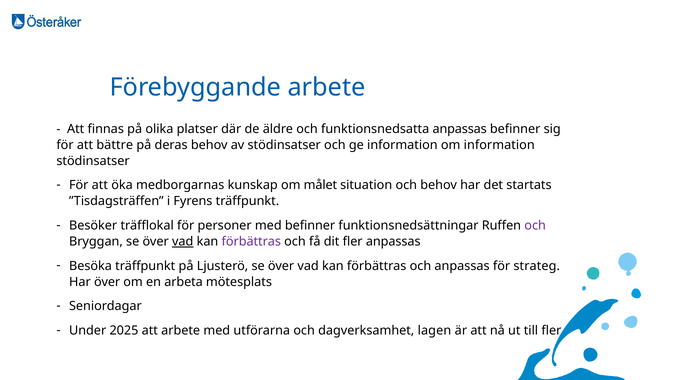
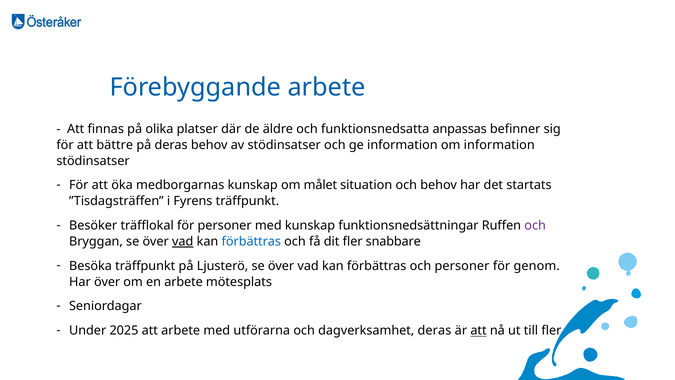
med befinner: befinner -> kunskap (310, 225)
förbättras colour: purple -> blue (251, 241)
fler anpassas: anpassas -> snabbare (393, 241)
och anpassas: anpassas -> personer (462, 266)
strateg: strateg -> genom (537, 266)
en arbeta: arbeta -> arbete (184, 282)
dagverksamhet lagen: lagen -> deras (434, 330)
att underline: none -> present (479, 330)
